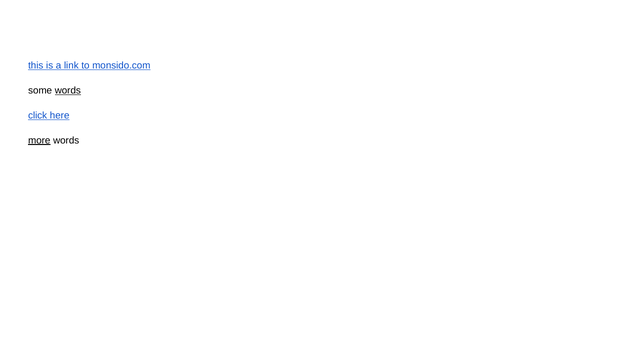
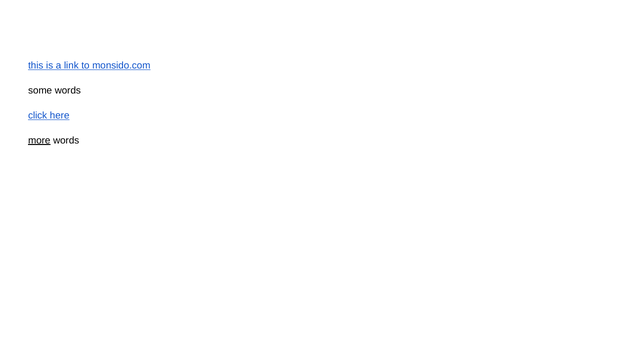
words underline: present -> none (68, 91)
